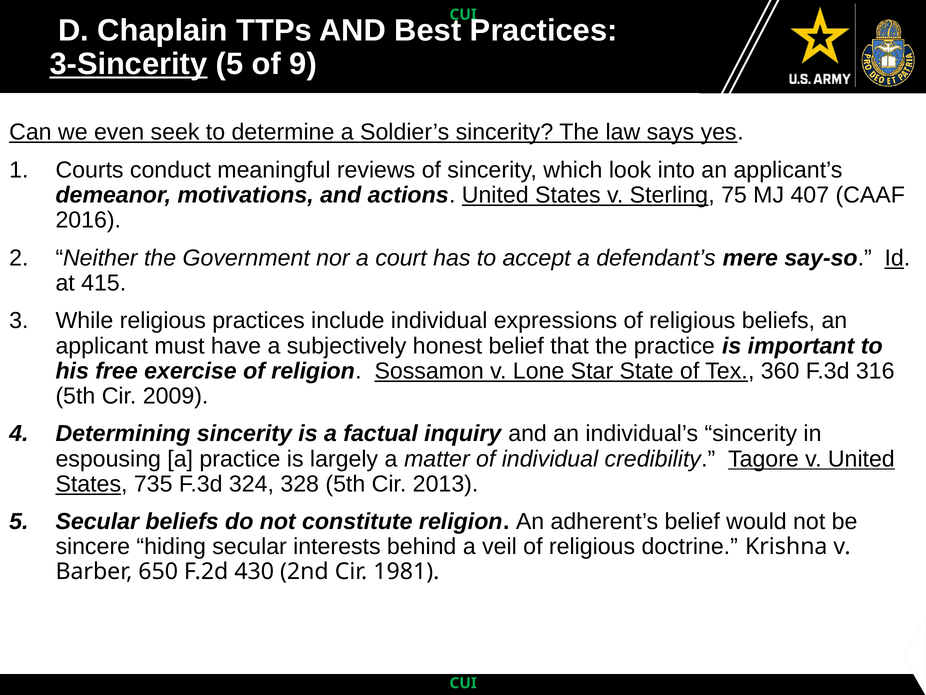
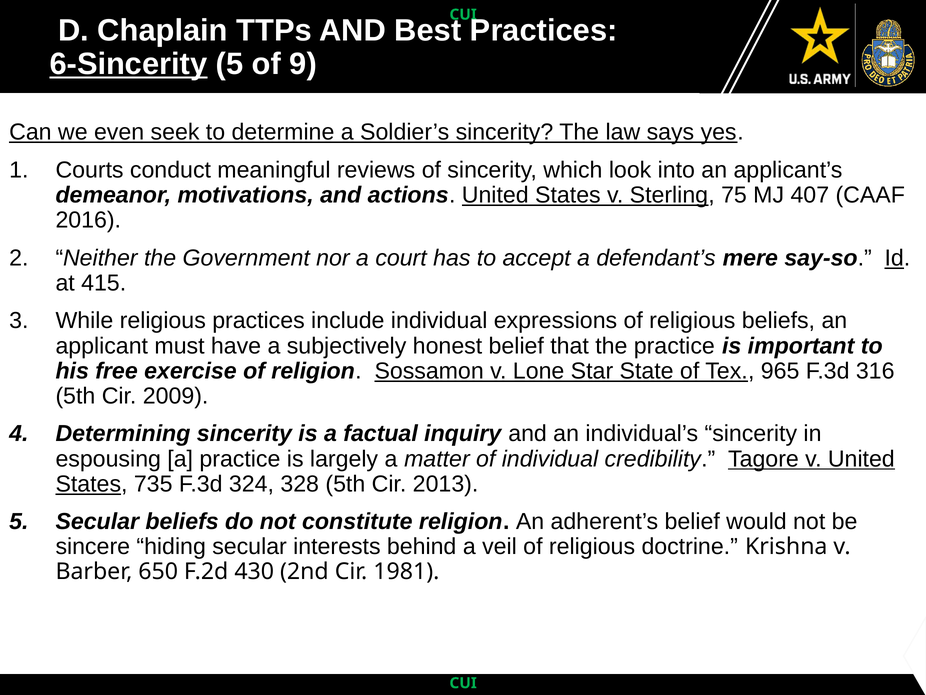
3-Sincerity: 3-Sincerity -> 6-Sincerity (128, 64)
360: 360 -> 965 (780, 371)
